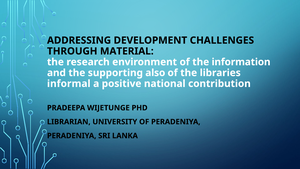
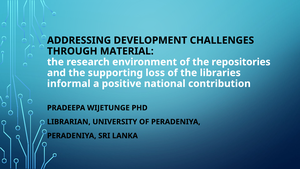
information: information -> repositories (241, 62)
also: also -> loss (155, 73)
